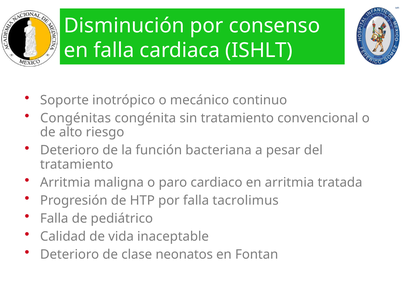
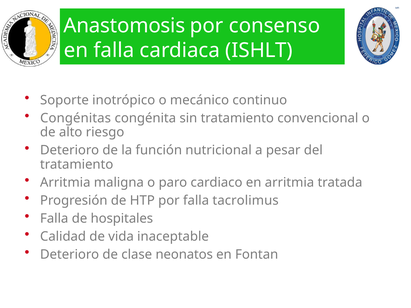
Disminución: Disminución -> Anastomosis (124, 26)
bacteriana: bacteriana -> nutricional (219, 150)
pediátrico: pediátrico -> hospitales (122, 219)
